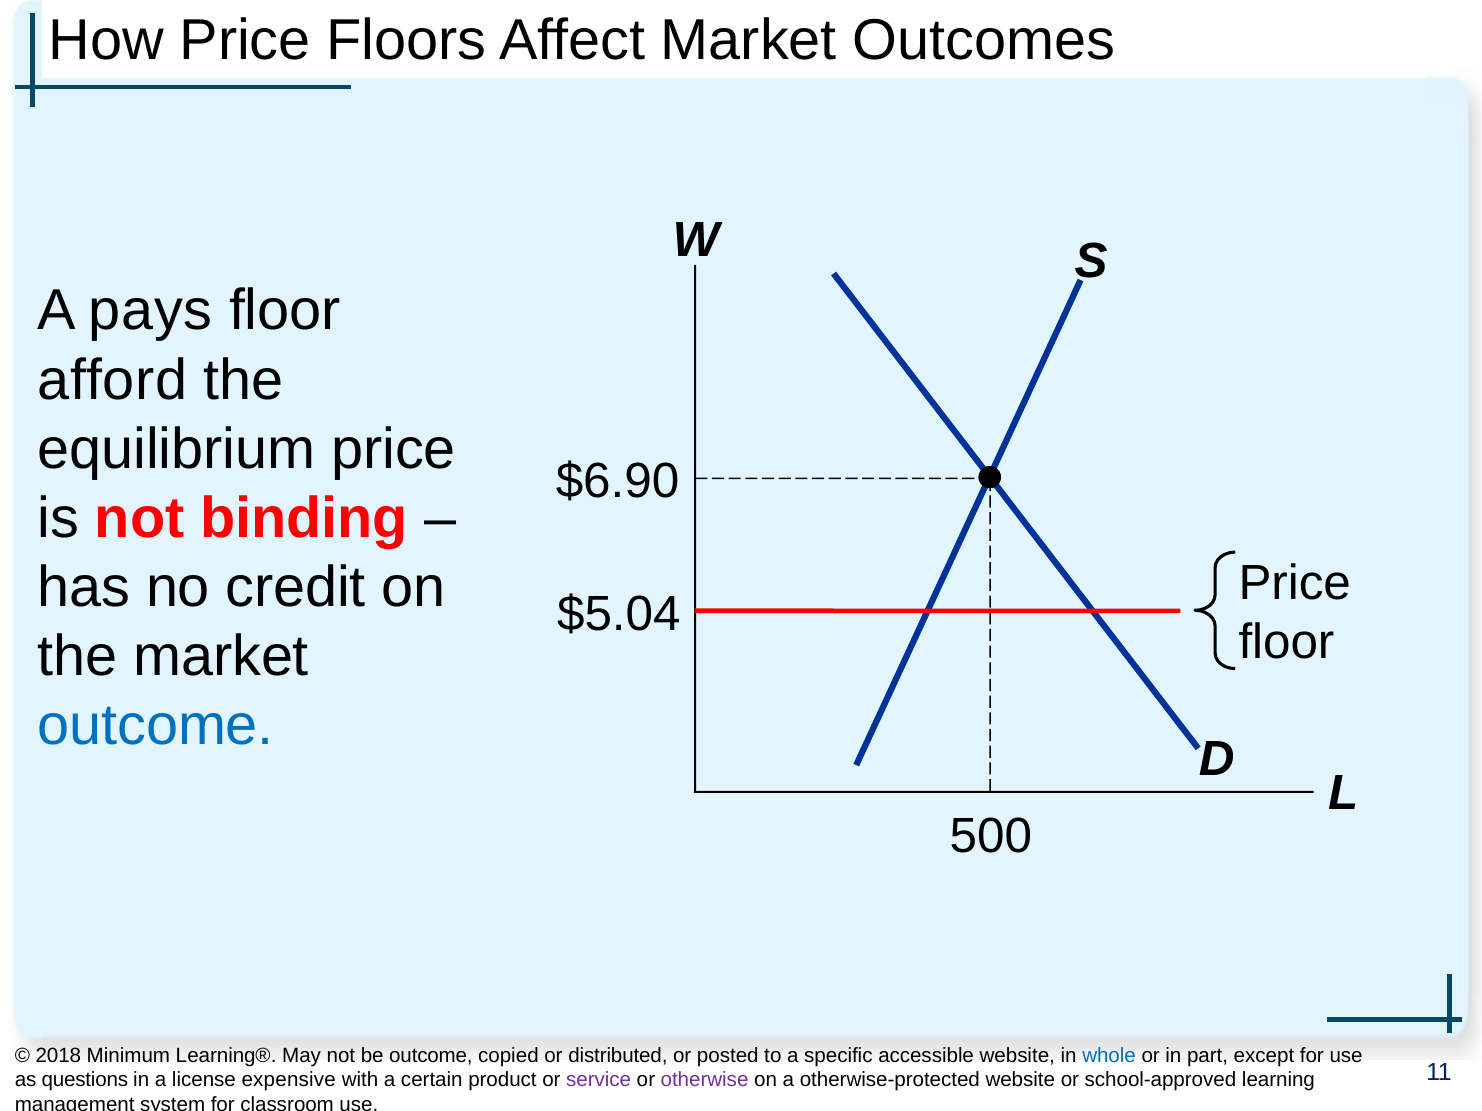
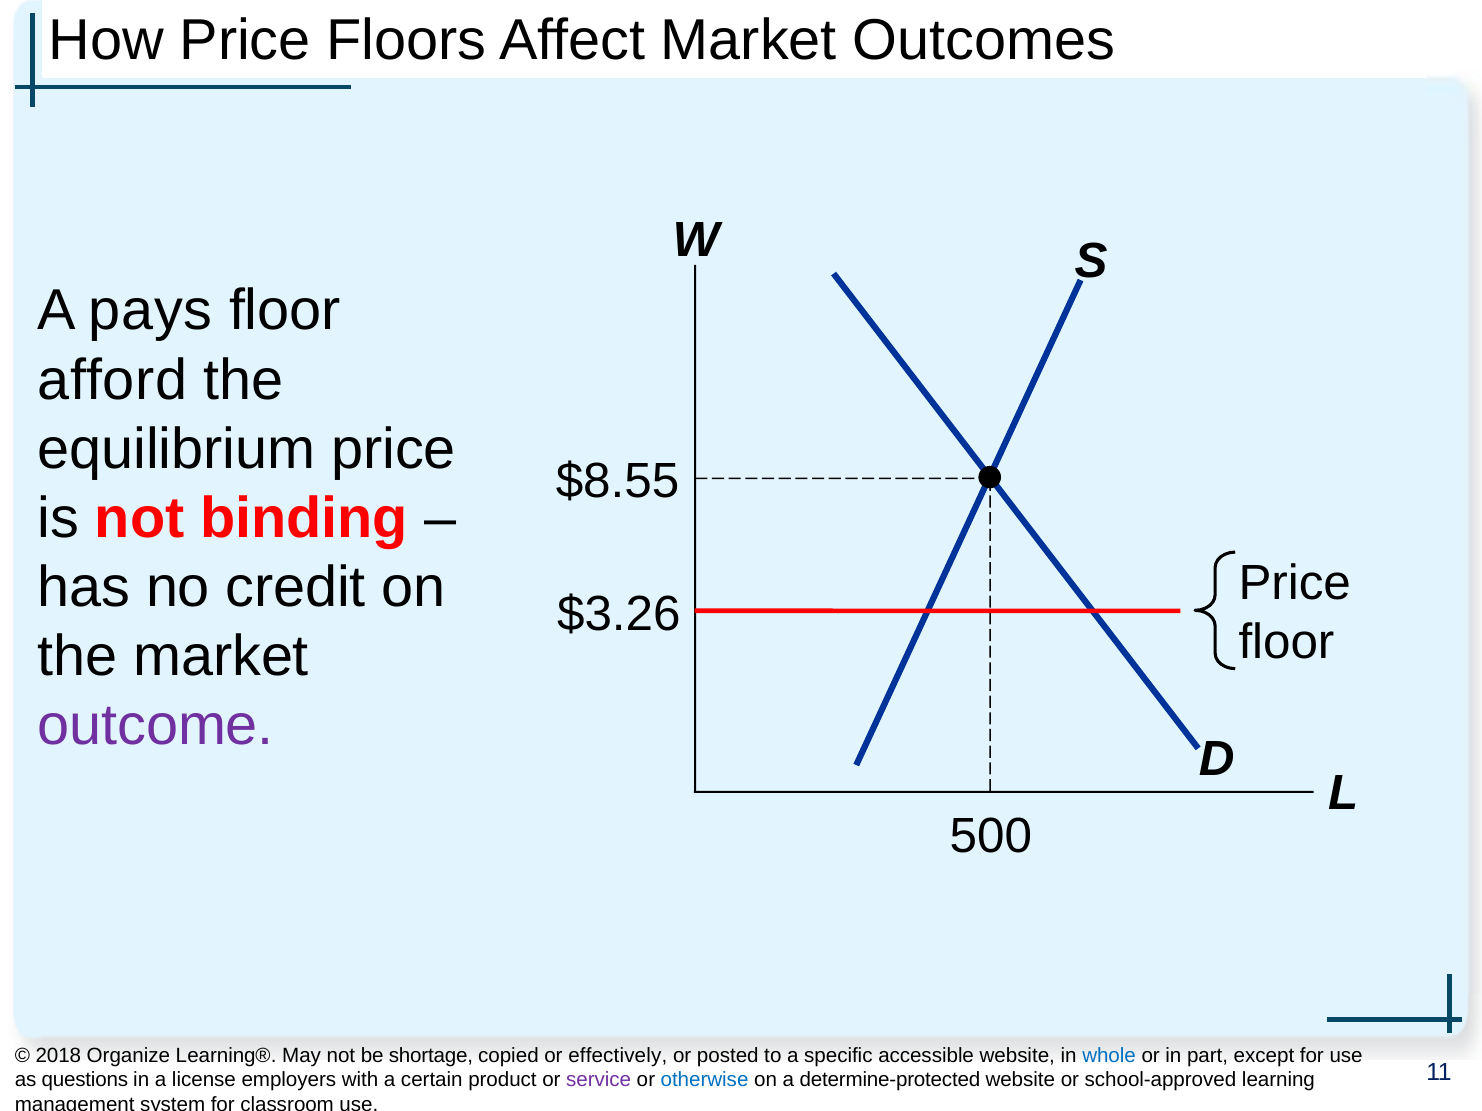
$6.90: $6.90 -> $8.55 (618, 481)
$5.04: $5.04 -> $3.26 (619, 614)
outcome colour: blue -> purple (156, 726)
Minimum: Minimum -> Organize (128, 1056)
be outcome: outcome -> shortage (431, 1056)
distributed: distributed -> effectively (618, 1056)
expensive: expensive -> employers (289, 1081)
otherwise colour: purple -> blue (705, 1081)
otherwise-protected: otherwise-protected -> determine-protected (890, 1081)
